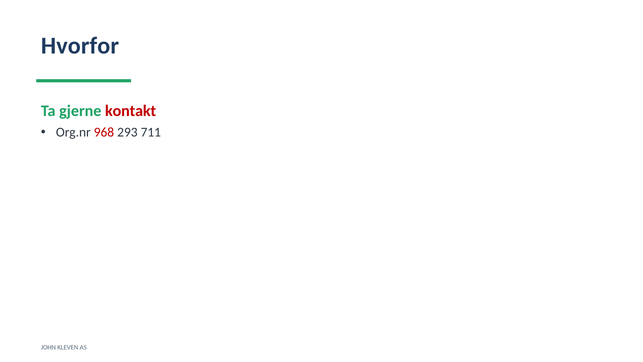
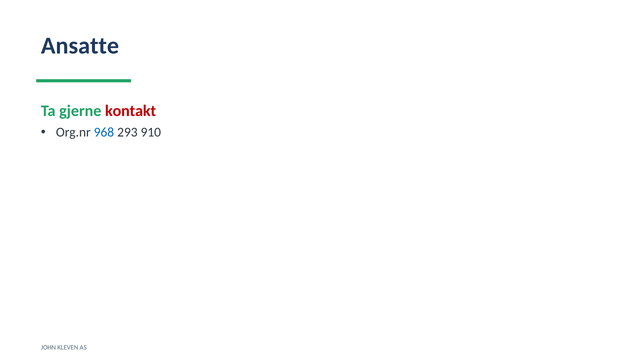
Hvorfor: Hvorfor -> Ansatte (80, 46)
968 colour: red -> blue (104, 132)
711: 711 -> 910 (151, 132)
